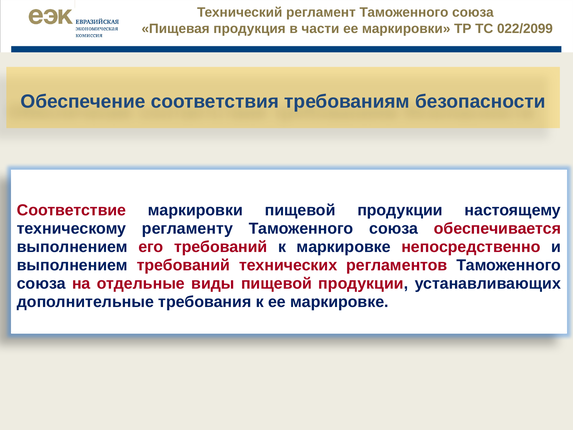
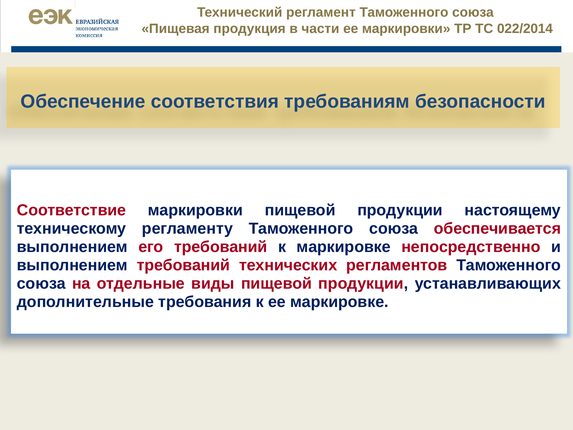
022/2099: 022/2099 -> 022/2014 (525, 29)
